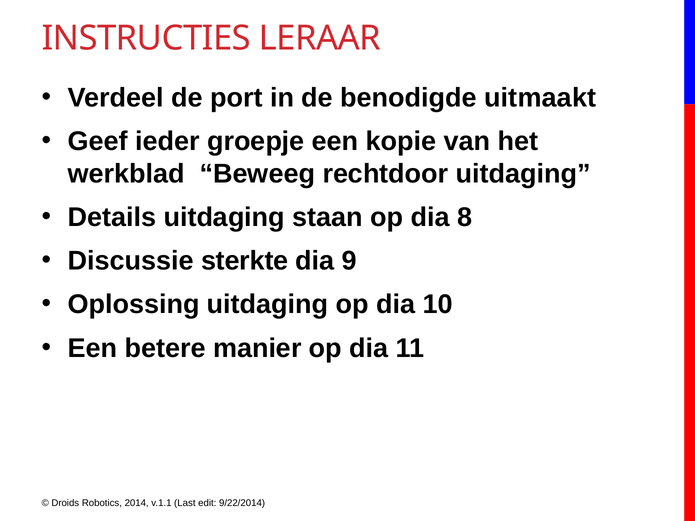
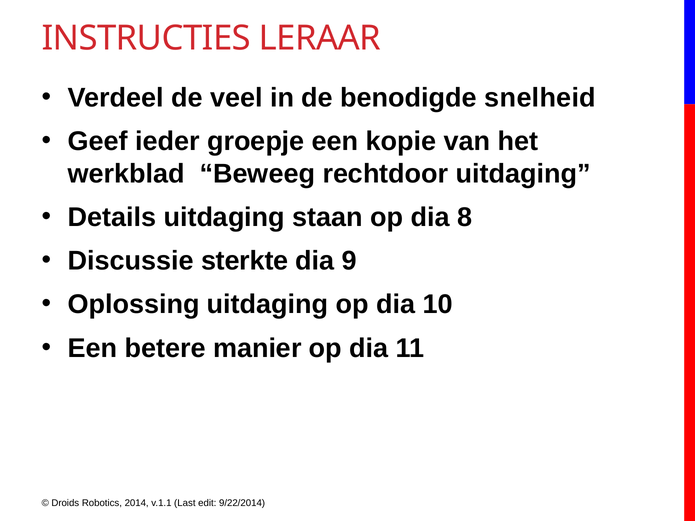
port: port -> veel (236, 98)
uitmaakt: uitmaakt -> snelheid (540, 98)
